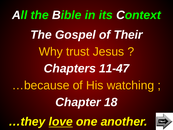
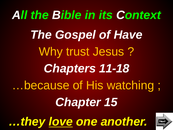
Their: Their -> Have (128, 35)
11-47: 11-47 -> 11-18 (114, 68)
18: 18 -> 15 (111, 102)
